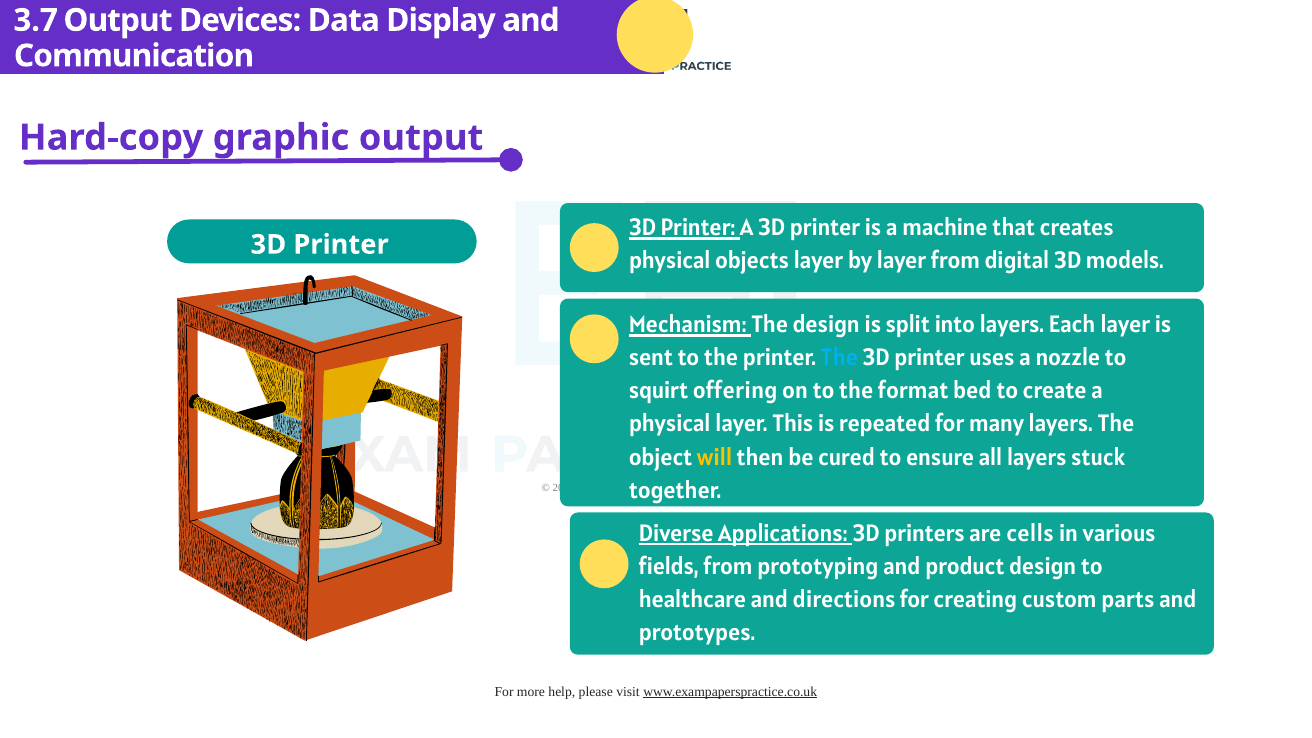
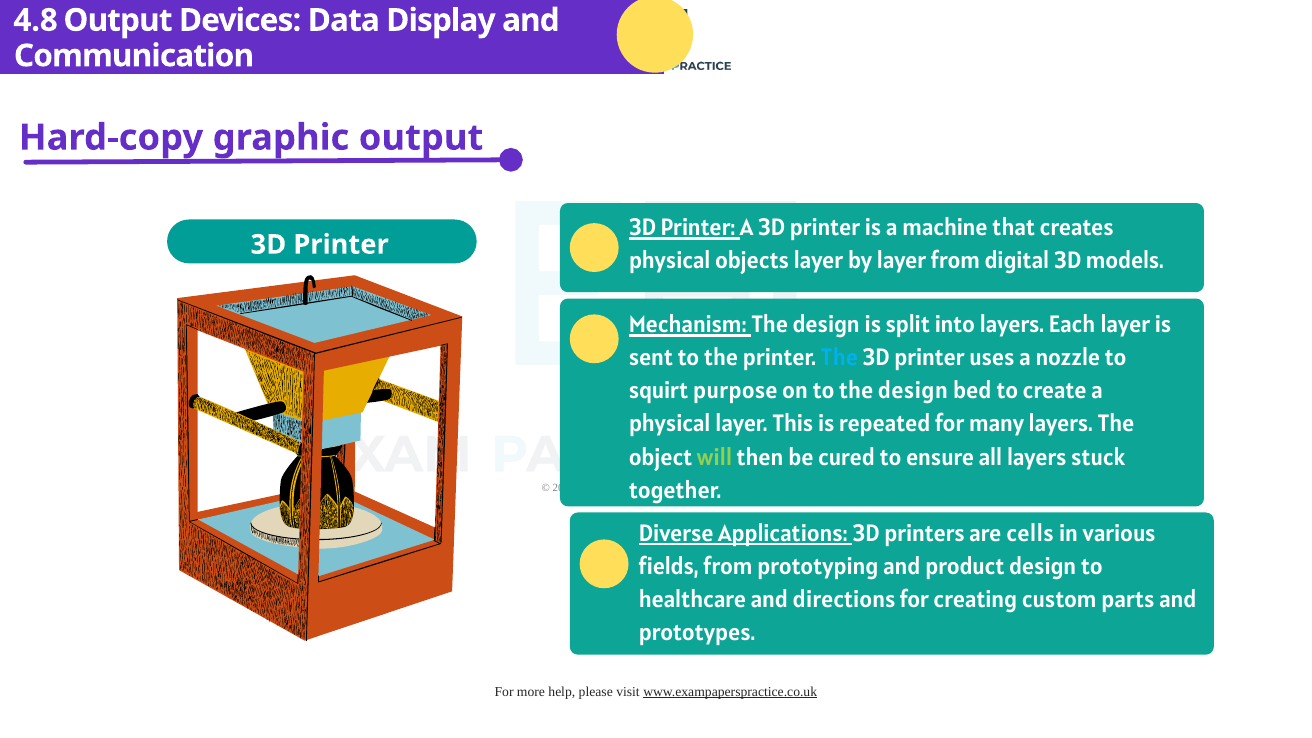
3.7: 3.7 -> 4.8 (36, 20)
offering: offering -> purpose (735, 391)
to the format: format -> design (913, 391)
will colour: yellow -> light green (715, 457)
